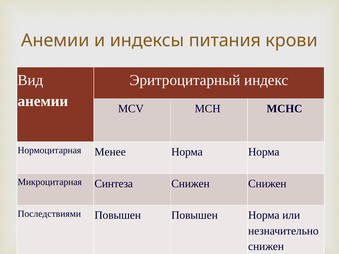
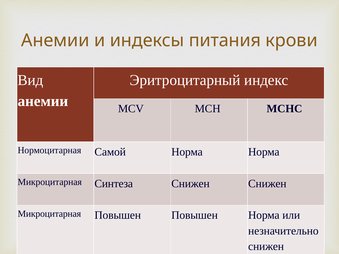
Менее: Менее -> Самой (110, 152)
Последствиями: Последствиями -> Микроцитарная (49, 214)
